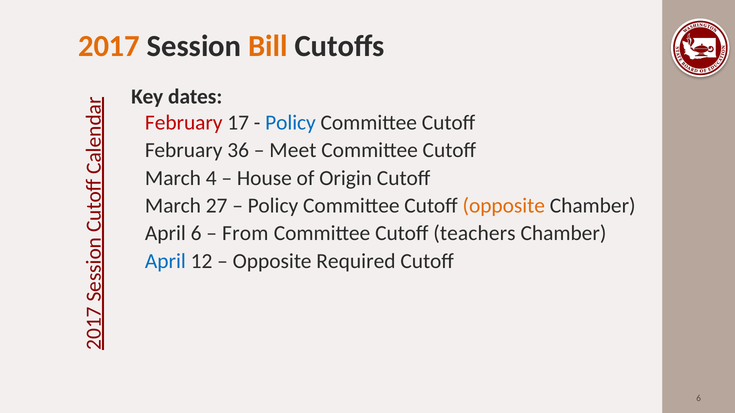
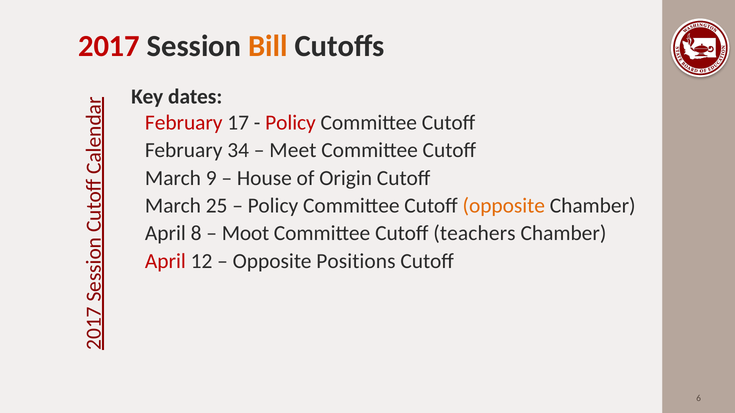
2017 colour: orange -> red (109, 46)
Policy colour: blue -> red (291, 123)
36: 36 -> 34 (238, 151)
4: 4 -> 9 (211, 178)
27: 27 -> 25 (217, 206)
April 6: 6 -> 8 (196, 234)
From: From -> Moot (246, 234)
April colour: blue -> red (165, 261)
Required: Required -> Positions (356, 261)
